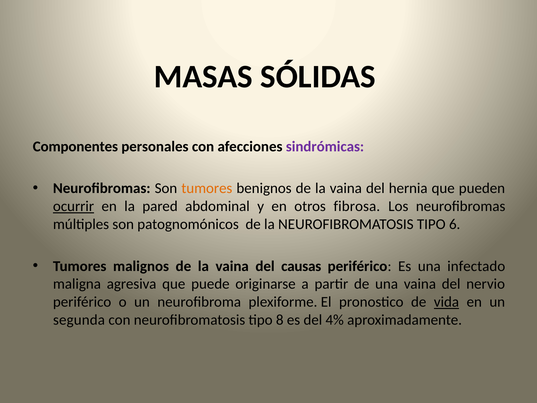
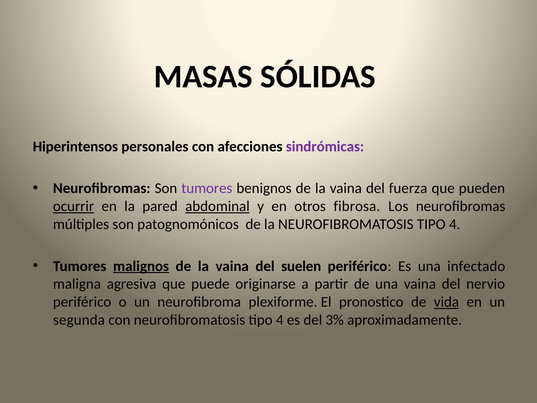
Componentes: Componentes -> Hiperintensos (75, 146)
tumores colour: orange -> purple (207, 188)
hernia: hernia -> fuerza (408, 188)
abdominal underline: none -> present (217, 206)
la NEUROFIBROMATOSIS TIPO 6: 6 -> 4 (455, 224)
malignos underline: none -> present (141, 266)
causas: causas -> suelen (301, 266)
con neurofibromatosis tipo 8: 8 -> 4 (280, 320)
4%: 4% -> 3% (335, 320)
